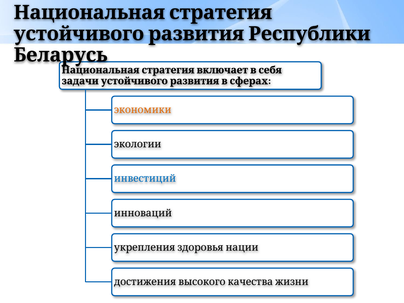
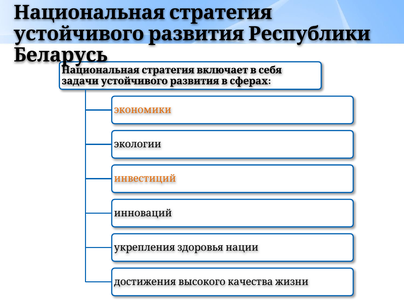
инвестиций colour: blue -> orange (145, 179)
